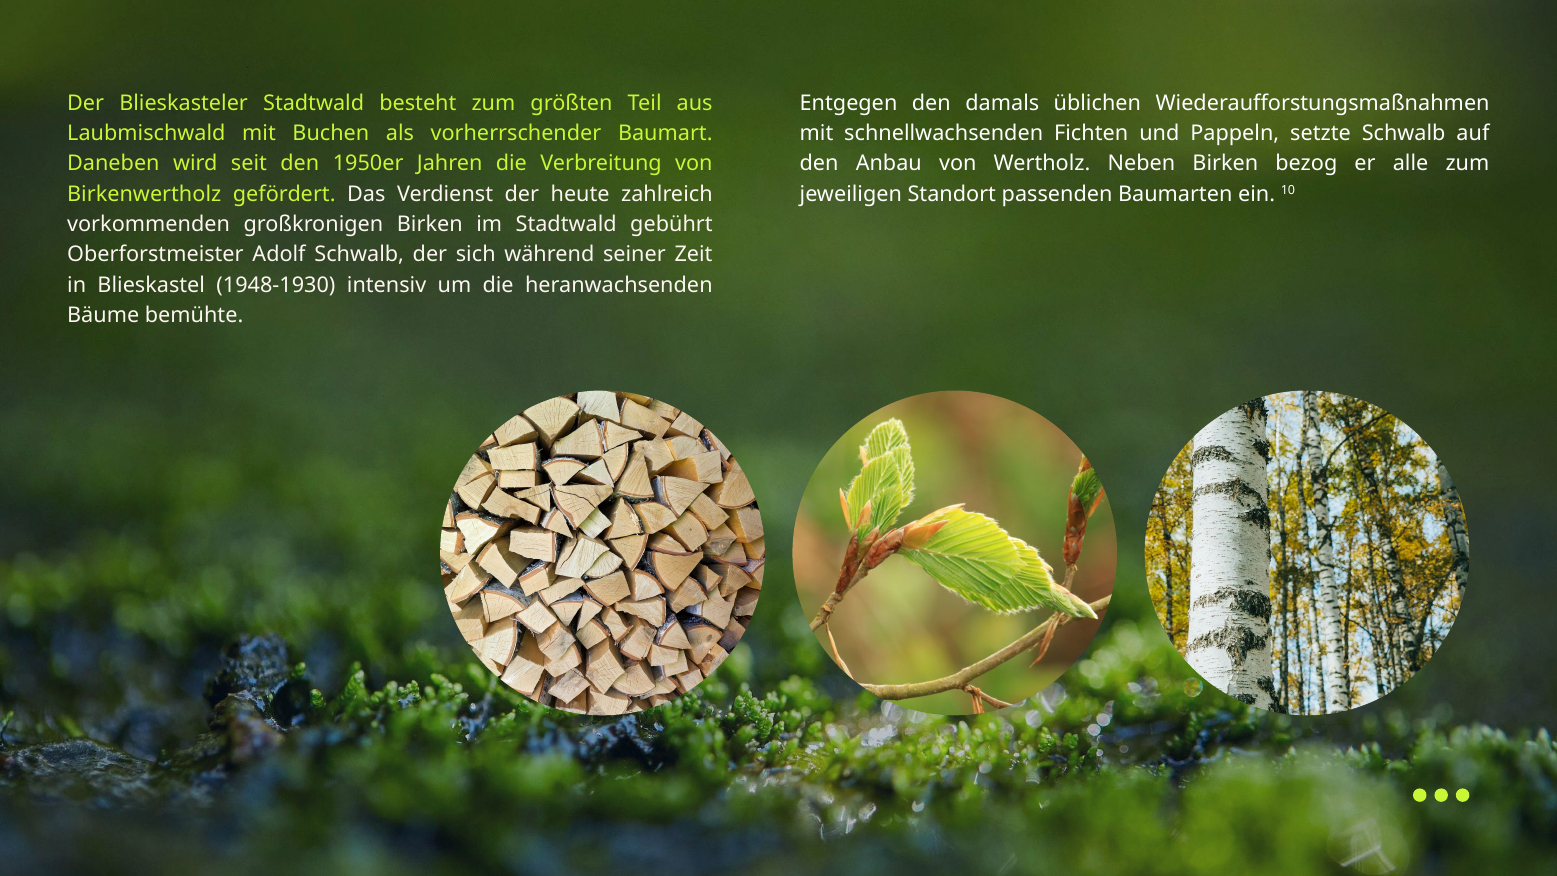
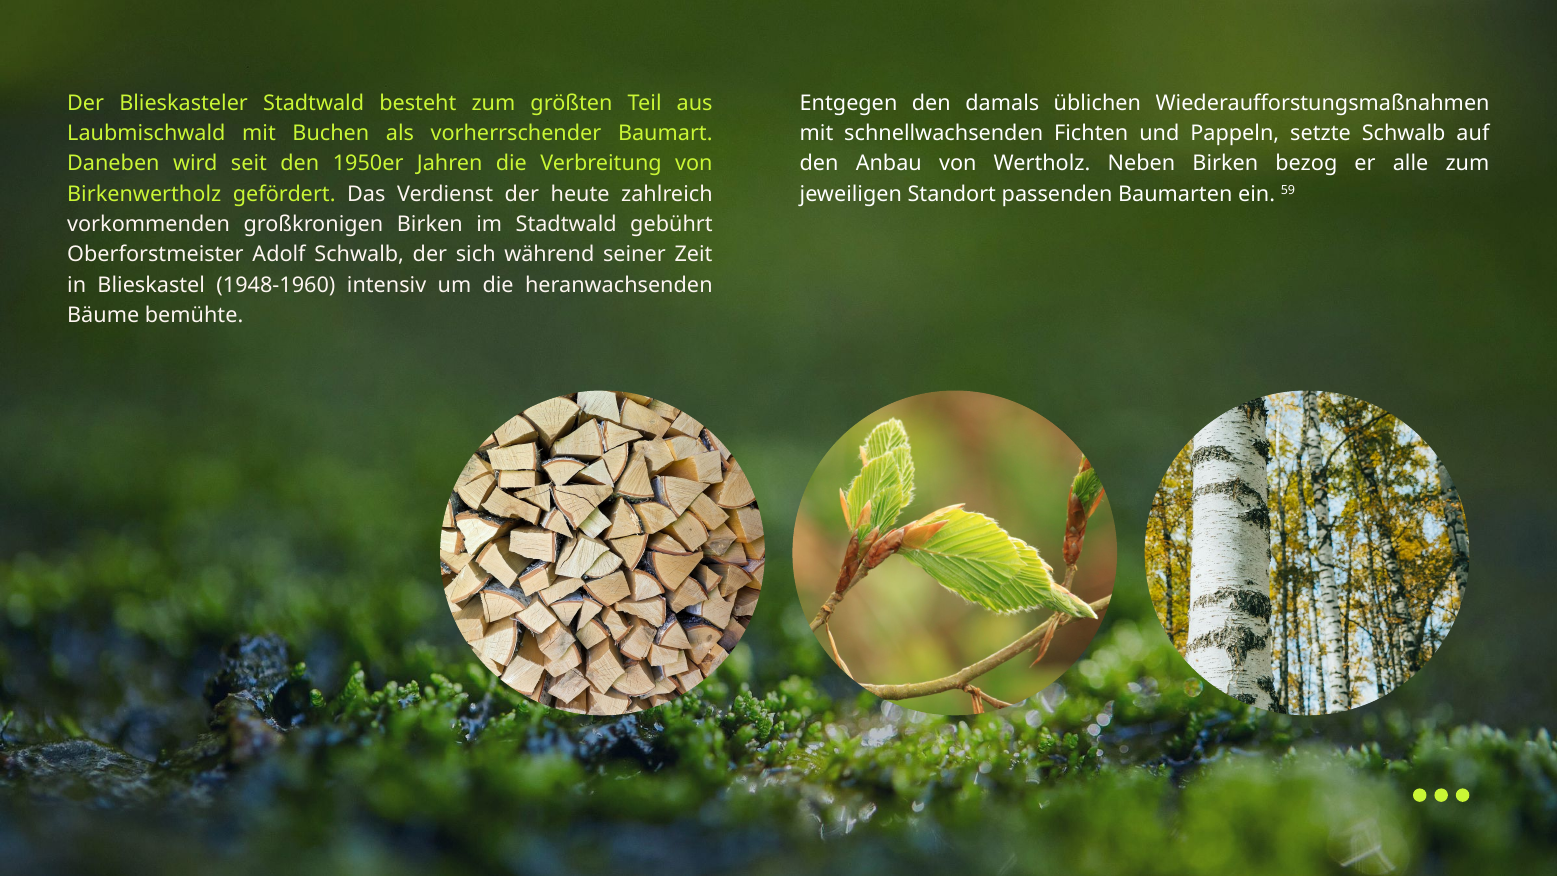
10: 10 -> 59 (1288, 190)
1948-1930: 1948-1930 -> 1948-1960 (276, 285)
